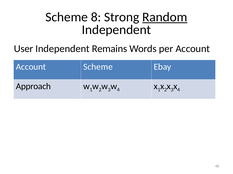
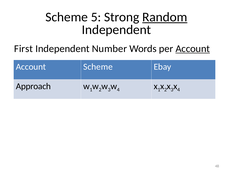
8: 8 -> 5 (96, 17)
User: User -> First (23, 49)
Remains: Remains -> Number (109, 49)
Account underline: none -> present (193, 49)
